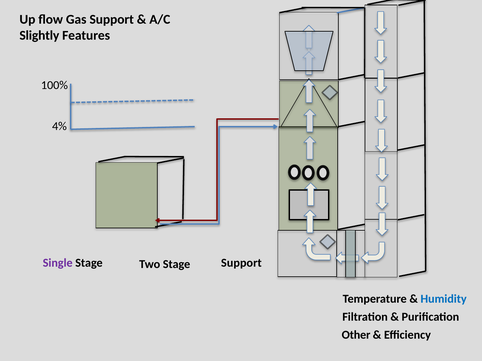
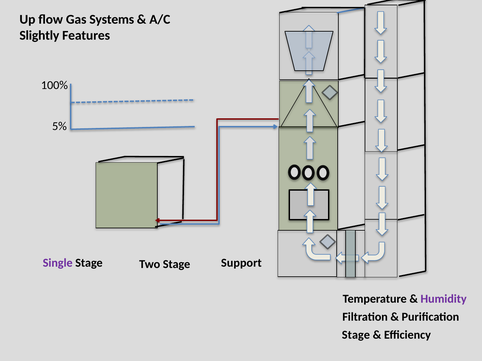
Gas Support: Support -> Systems (112, 19)
4%: 4% -> 5% (59, 126)
Humidity colour: blue -> purple (444, 299)
Other: Other -> Stage (356, 335)
